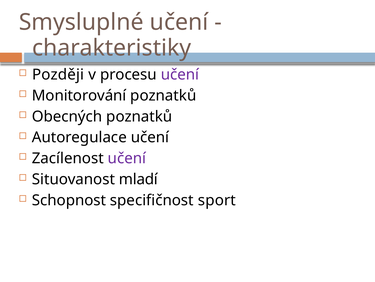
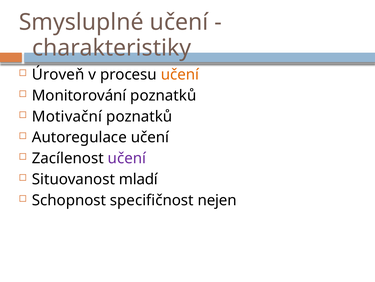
Později: Později -> Úroveň (58, 74)
učení colour: purple -> orange (180, 74)
Obecných: Obecných -> Motivační (67, 116)
sport: sport -> nejen (217, 200)
